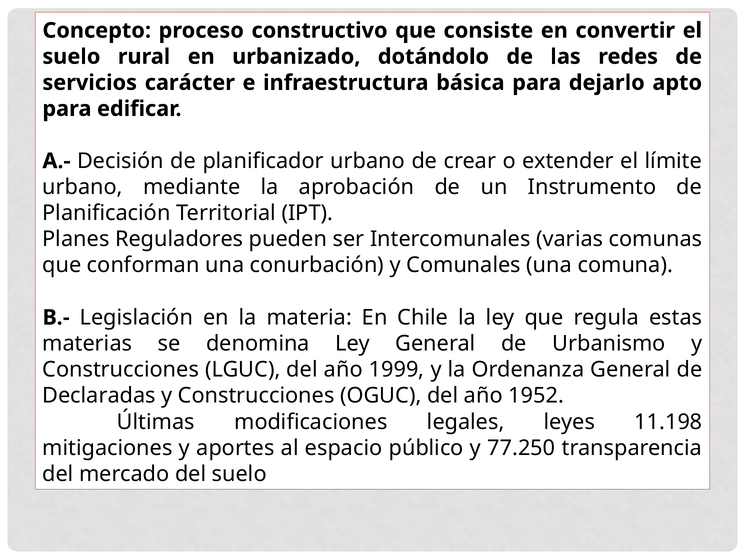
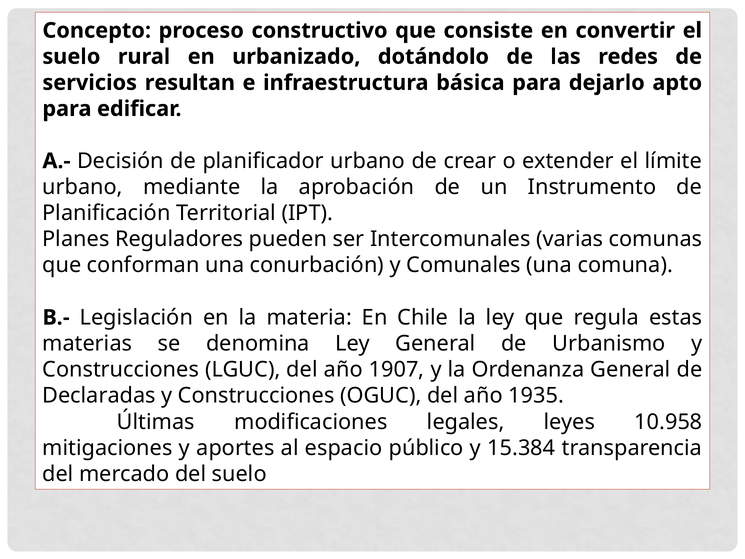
carácter: carácter -> resultan (190, 83)
1999: 1999 -> 1907 (397, 369)
1952: 1952 -> 1935 (536, 396)
11.198: 11.198 -> 10.958 (668, 422)
77.250: 77.250 -> 15.384 (521, 448)
